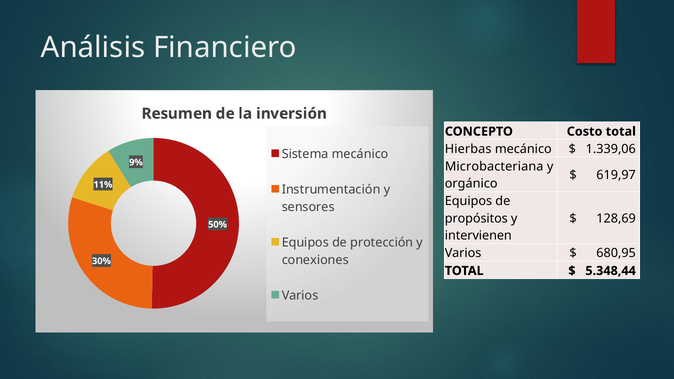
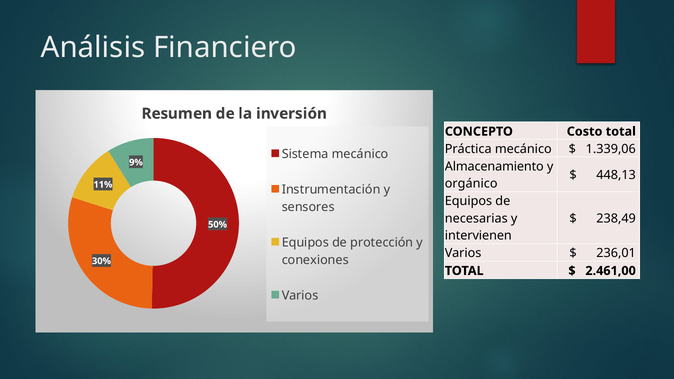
Hierbas: Hierbas -> Práctica (468, 149)
Microbacteriana: Microbacteriana -> Almacenamiento (494, 167)
619,97: 619,97 -> 448,13 (616, 175)
propósitos: propósitos -> necesarias (476, 219)
128,69: 128,69 -> 238,49 (616, 219)
680,95: 680,95 -> 236,01 (616, 253)
5.348,44: 5.348,44 -> 2.461,00 (611, 271)
